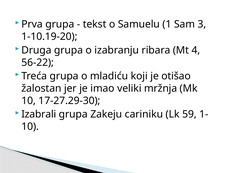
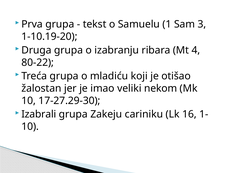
56-22: 56-22 -> 80-22 (38, 62)
mržnja: mržnja -> nekom (161, 88)
59: 59 -> 16 (189, 114)
